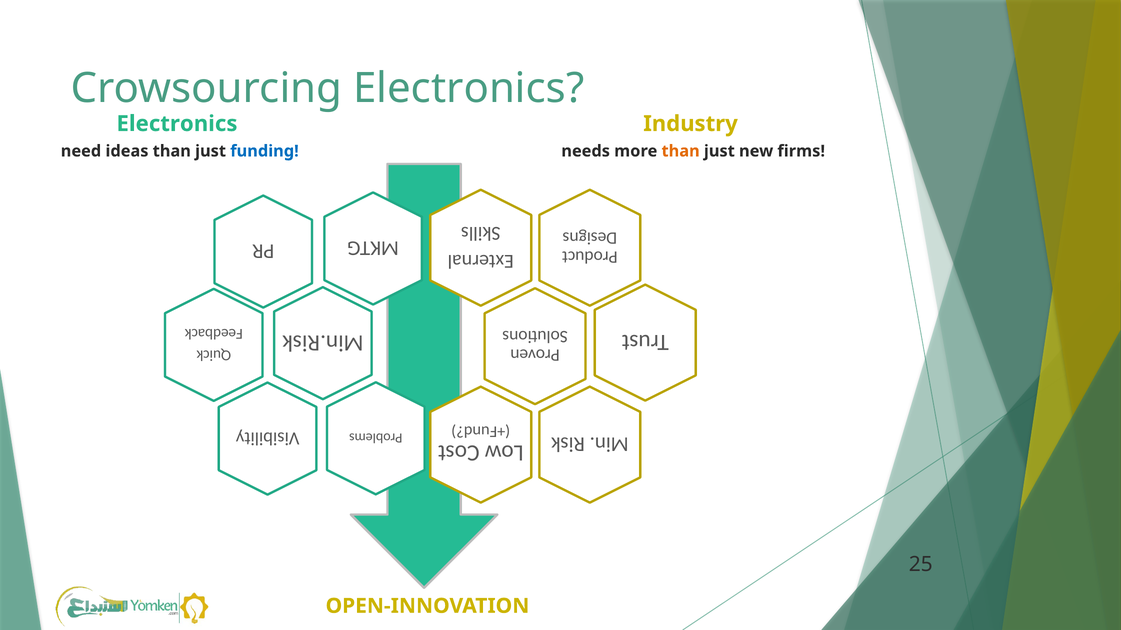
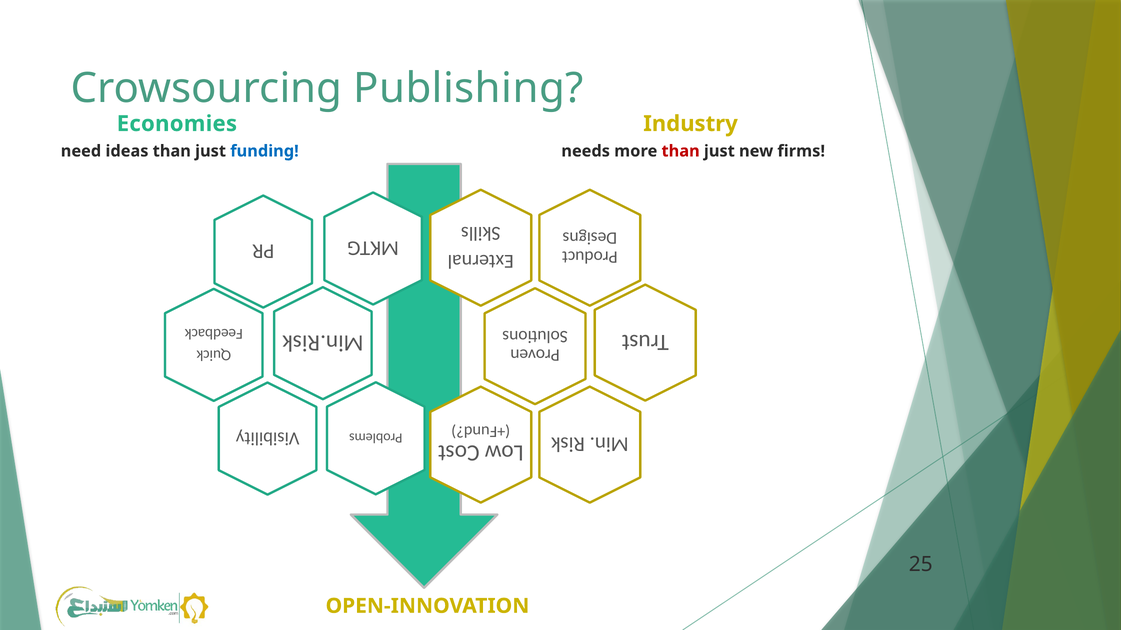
Crowsourcing Electronics: Electronics -> Publishing (468, 88)
Electronics: Electronics -> Economies (177, 124)
than colour: orange -> red (681, 151)
